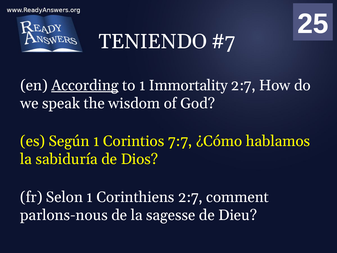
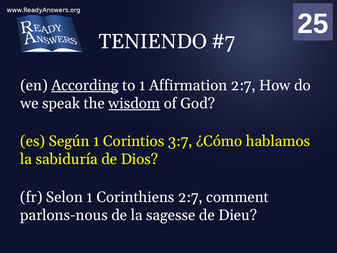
Immortality: Immortality -> Affirmation (188, 85)
wisdom underline: none -> present (134, 103)
7:7: 7:7 -> 3:7 (180, 141)
